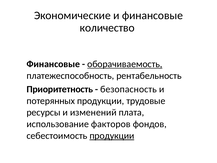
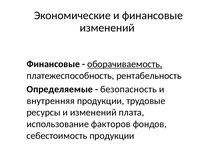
количество: количество -> изменений (107, 28)
Приоритетность: Приоритетность -> Определяемые (60, 89)
потерянных: потерянных -> внутренняя (51, 101)
продукции underline: present -> none (112, 135)
